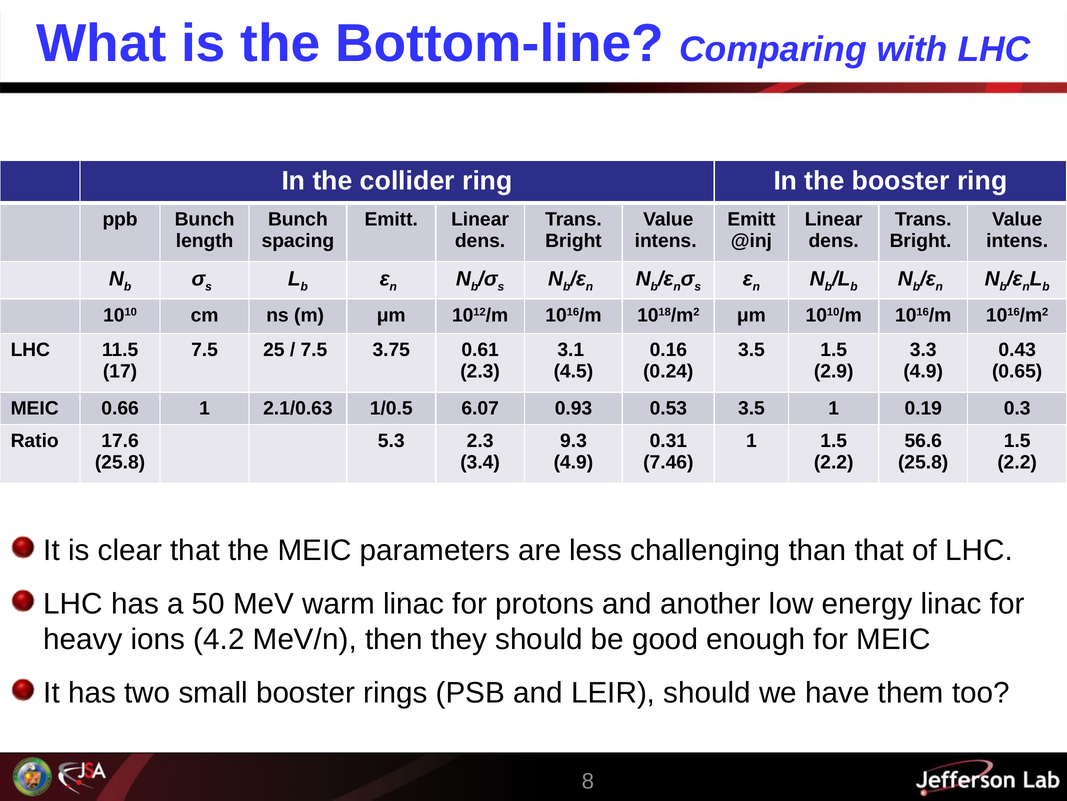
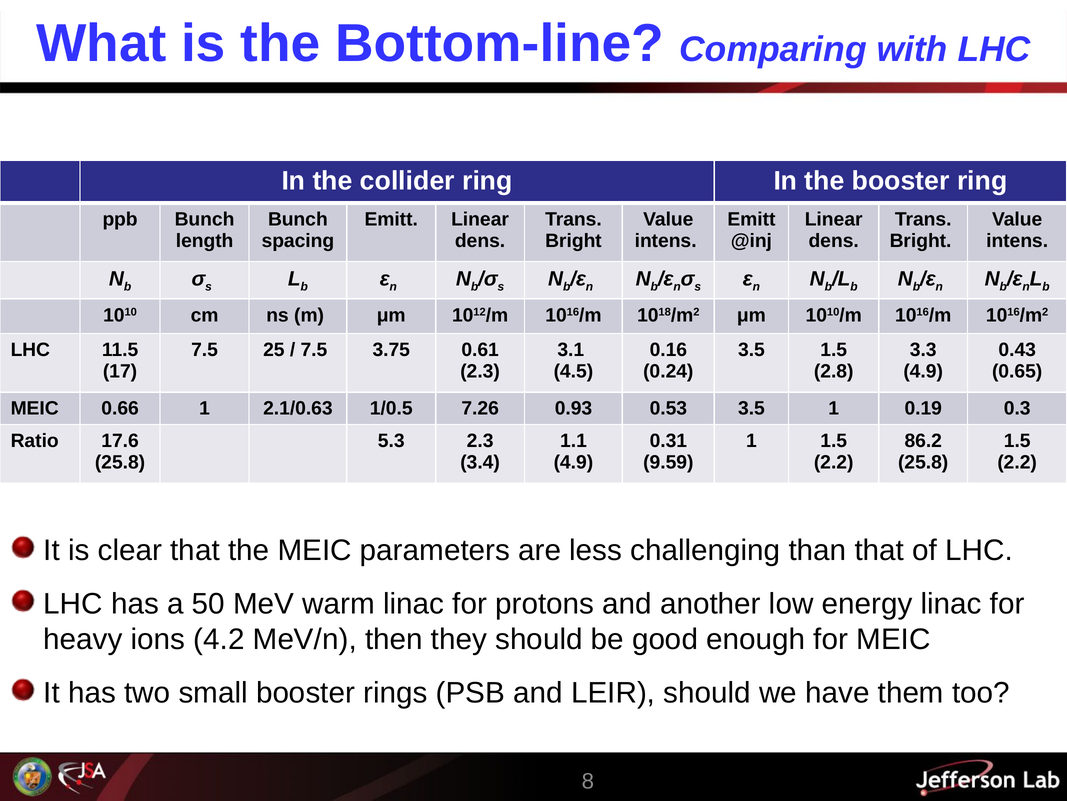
2.9: 2.9 -> 2.8 (834, 371)
6.07: 6.07 -> 7.26 (480, 408)
9.3: 9.3 -> 1.1 (573, 440)
56.6: 56.6 -> 86.2 (923, 440)
7.46: 7.46 -> 9.59 (668, 462)
